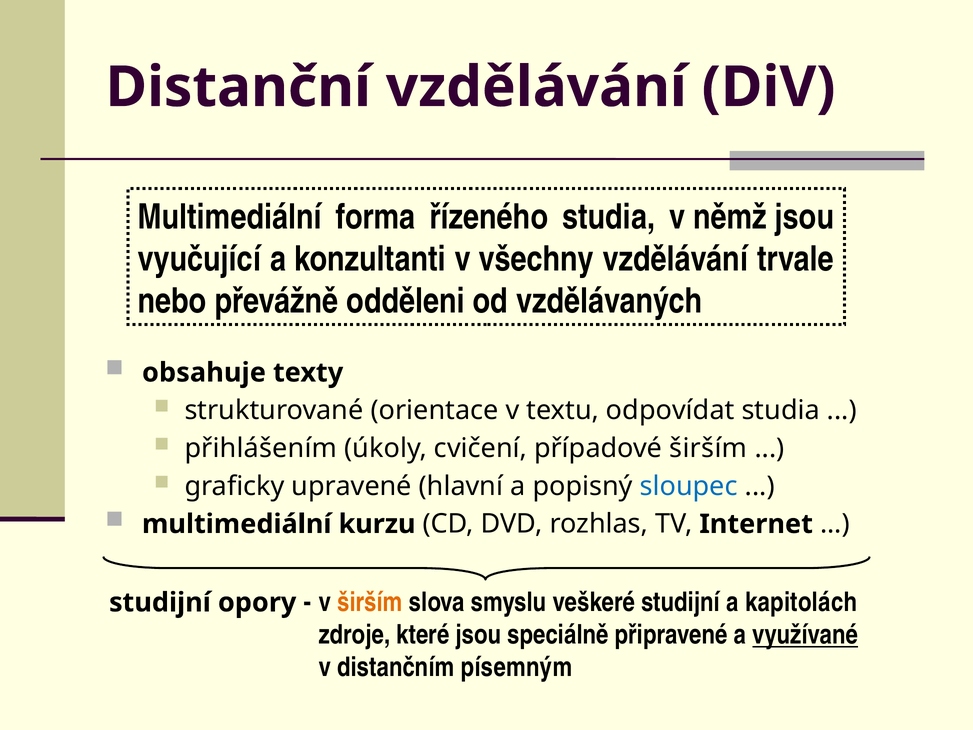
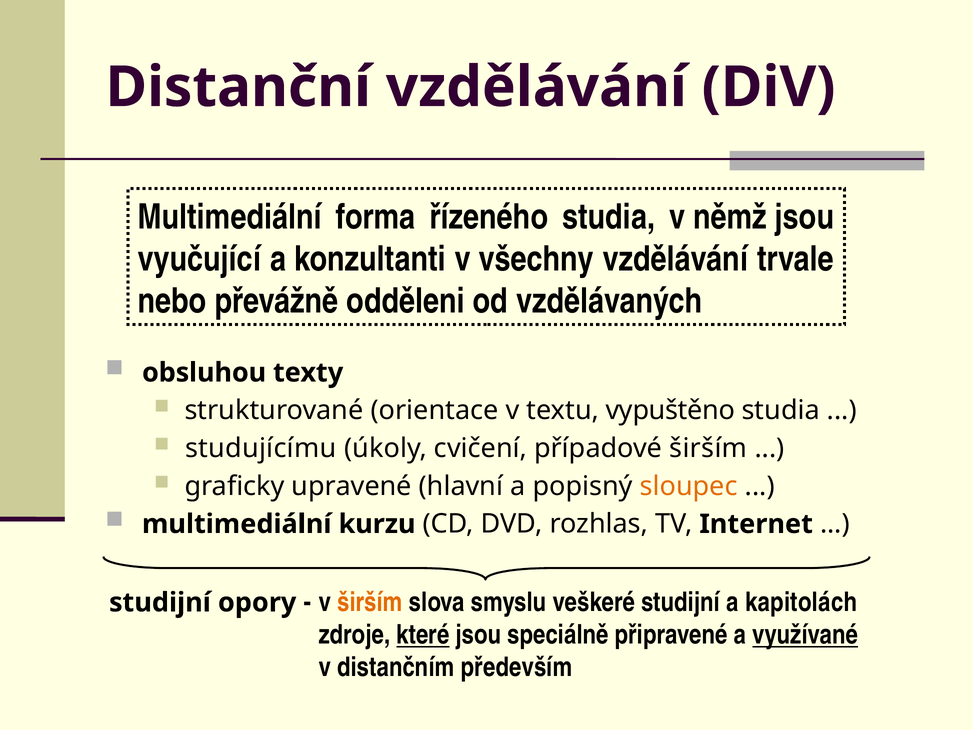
obsahuje: obsahuje -> obsluhou (204, 372)
odpovídat: odpovídat -> vypuštěno (670, 410)
přihlášením: přihlášením -> studujícímu (261, 448)
sloupec colour: blue -> orange (689, 486)
které underline: none -> present (423, 635)
písemným: písemným -> především (517, 667)
